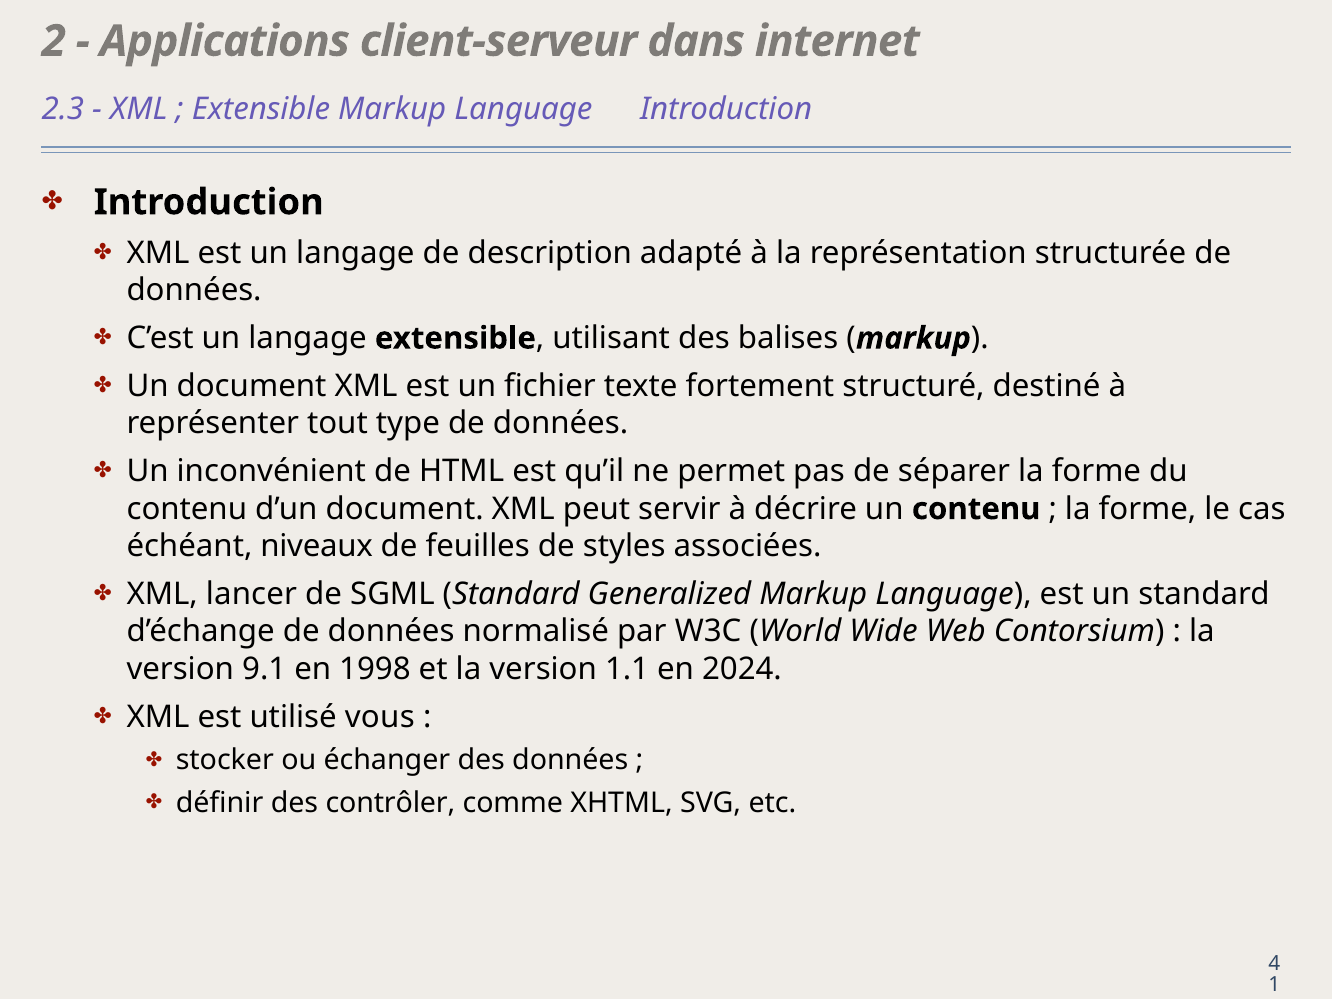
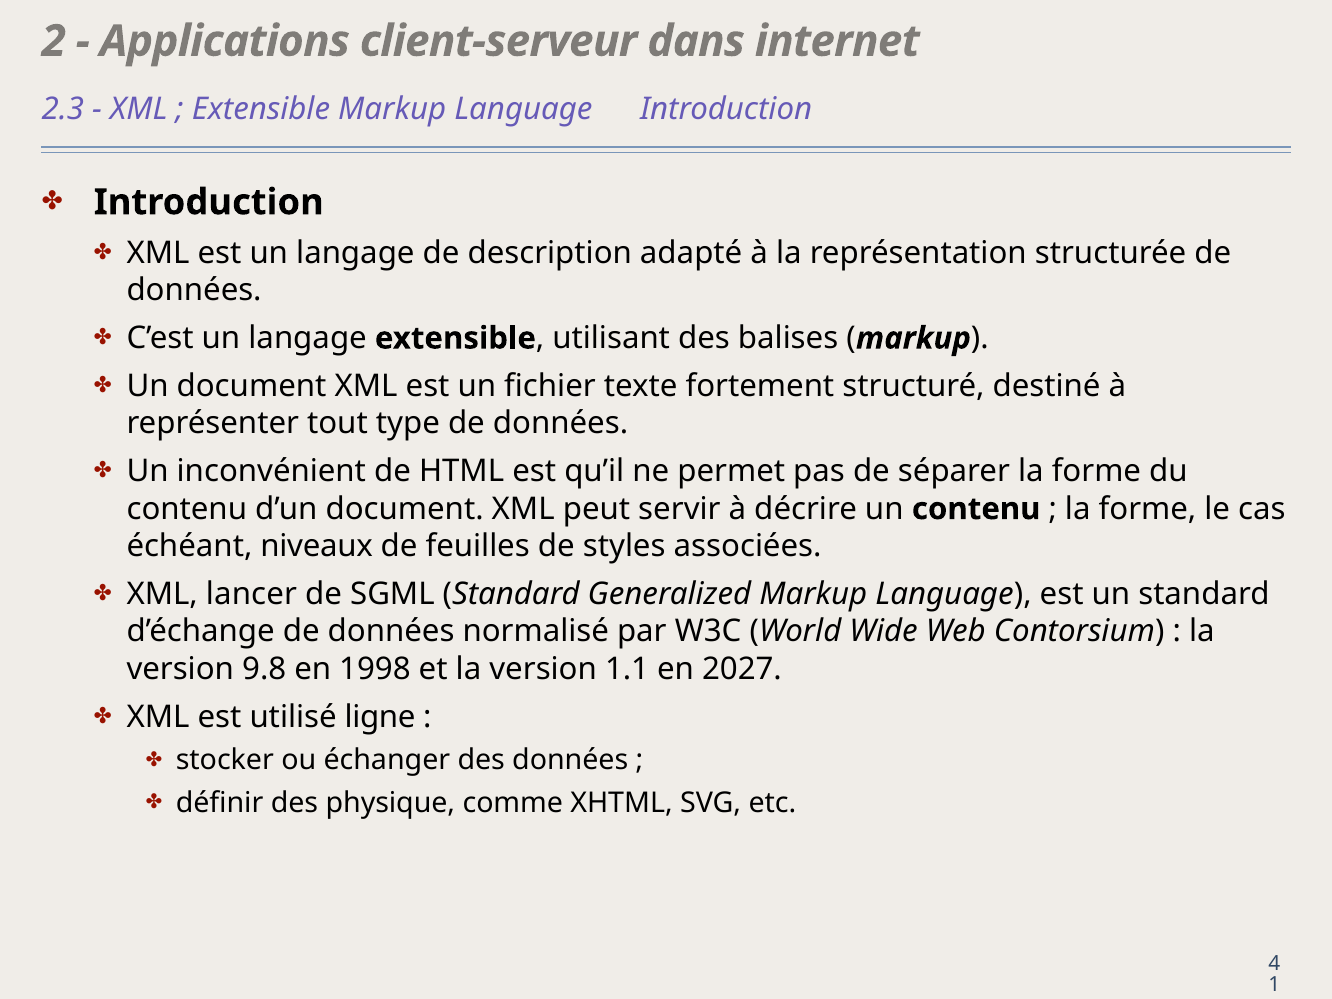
9.1: 9.1 -> 9.8 (264, 669)
2024: 2024 -> 2027 (742, 669)
vous: vous -> ligne (380, 717)
contrôler: contrôler -> physique (390, 803)
